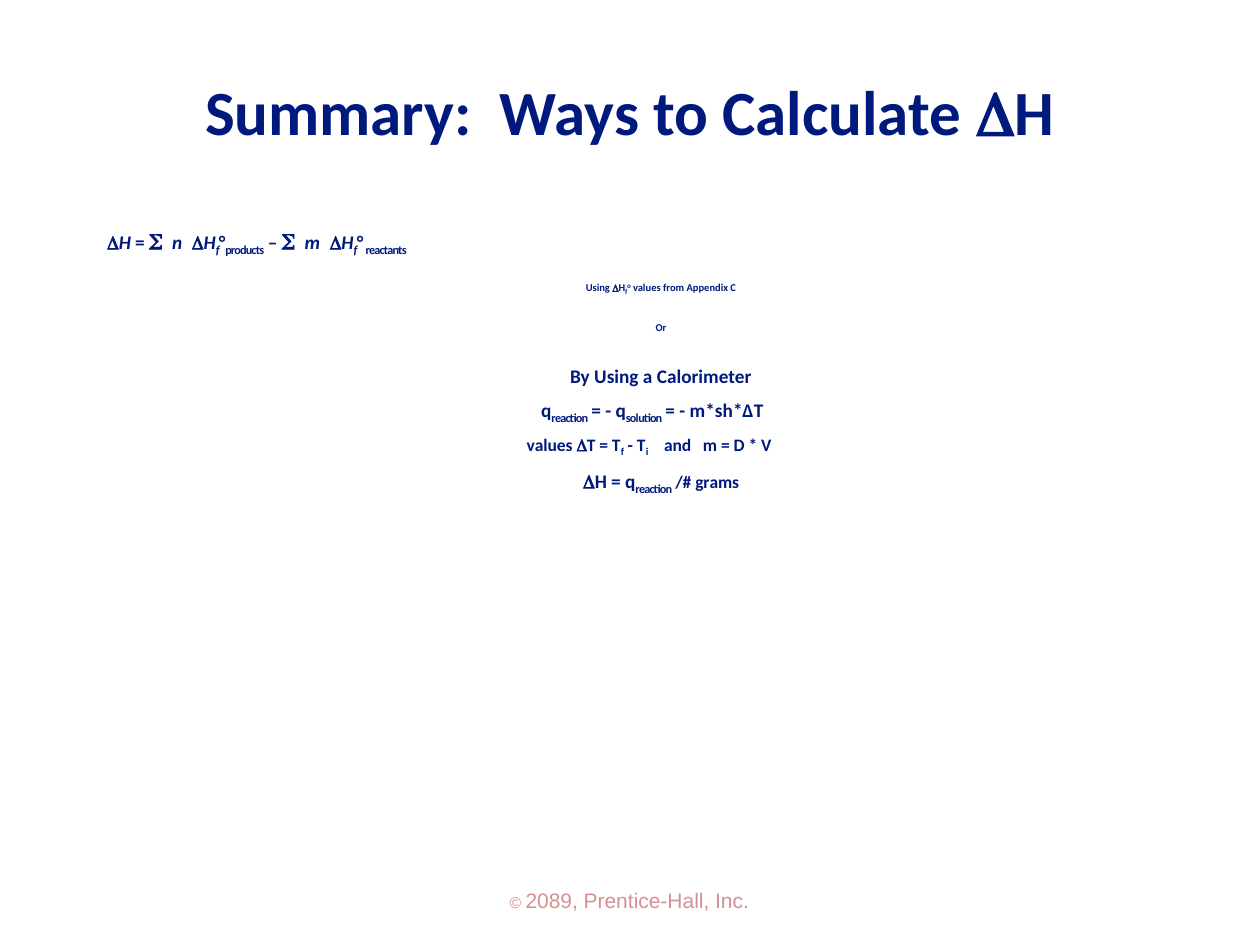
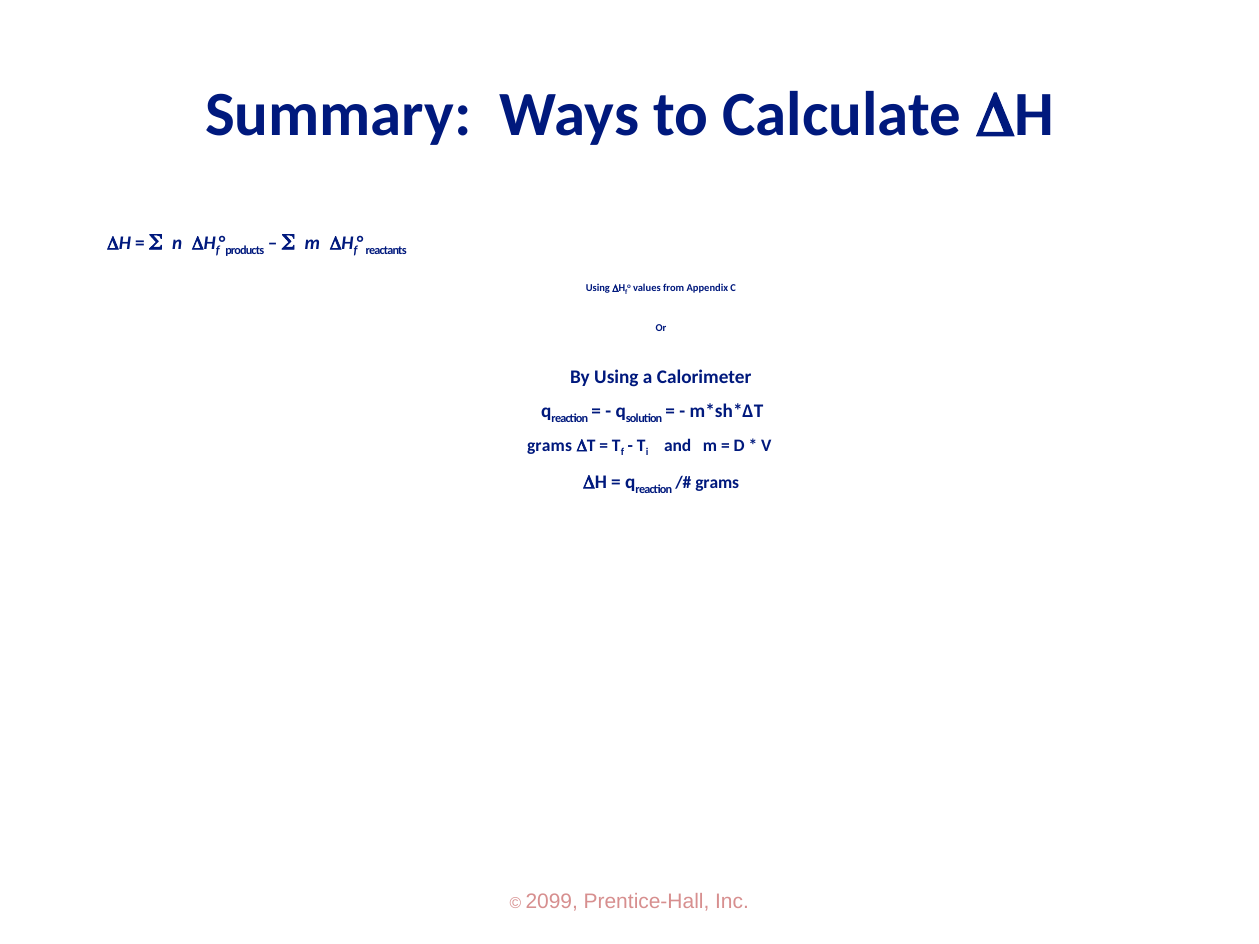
values: values -> grams (550, 446)
2089: 2089 -> 2099 (552, 902)
